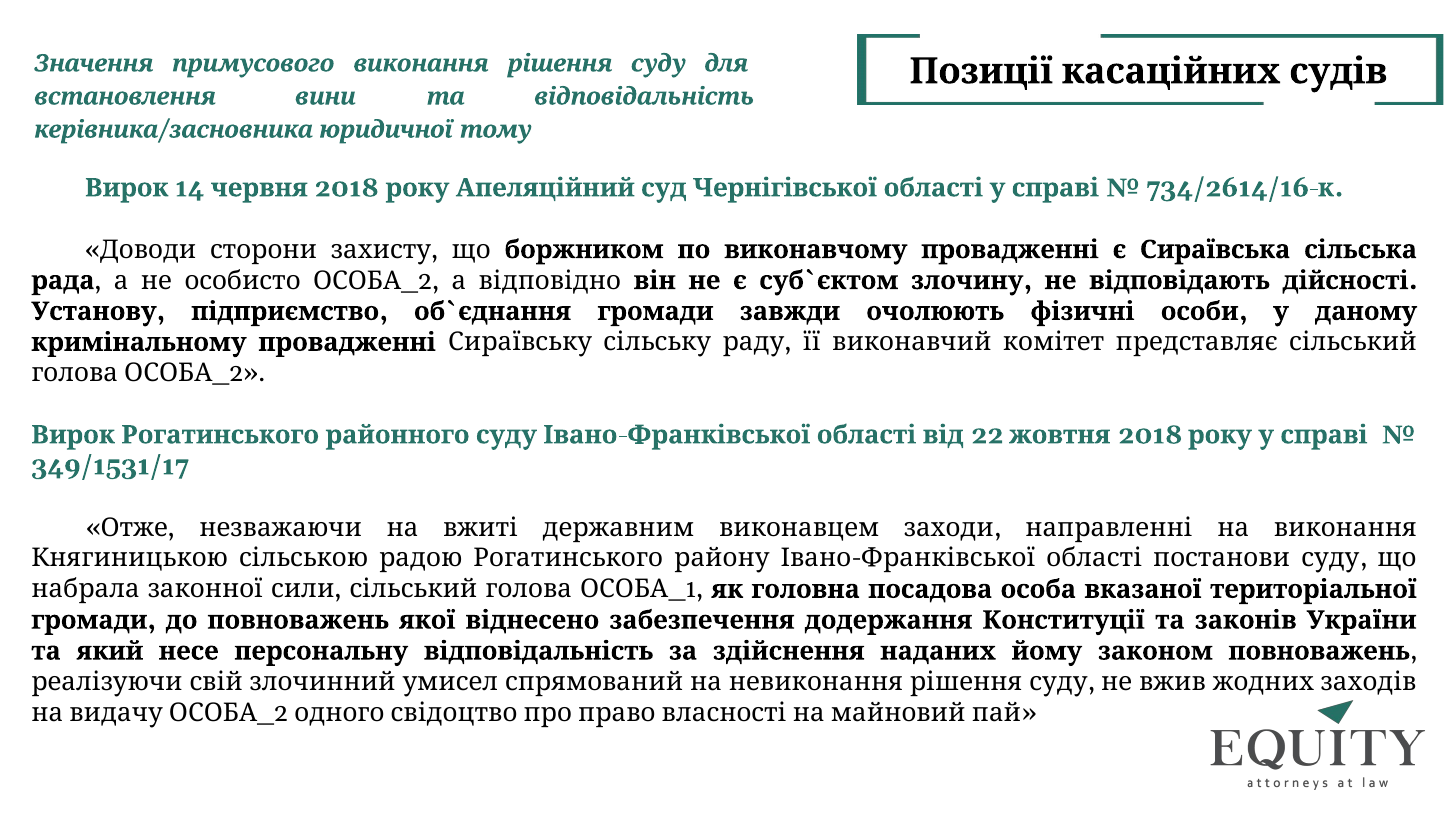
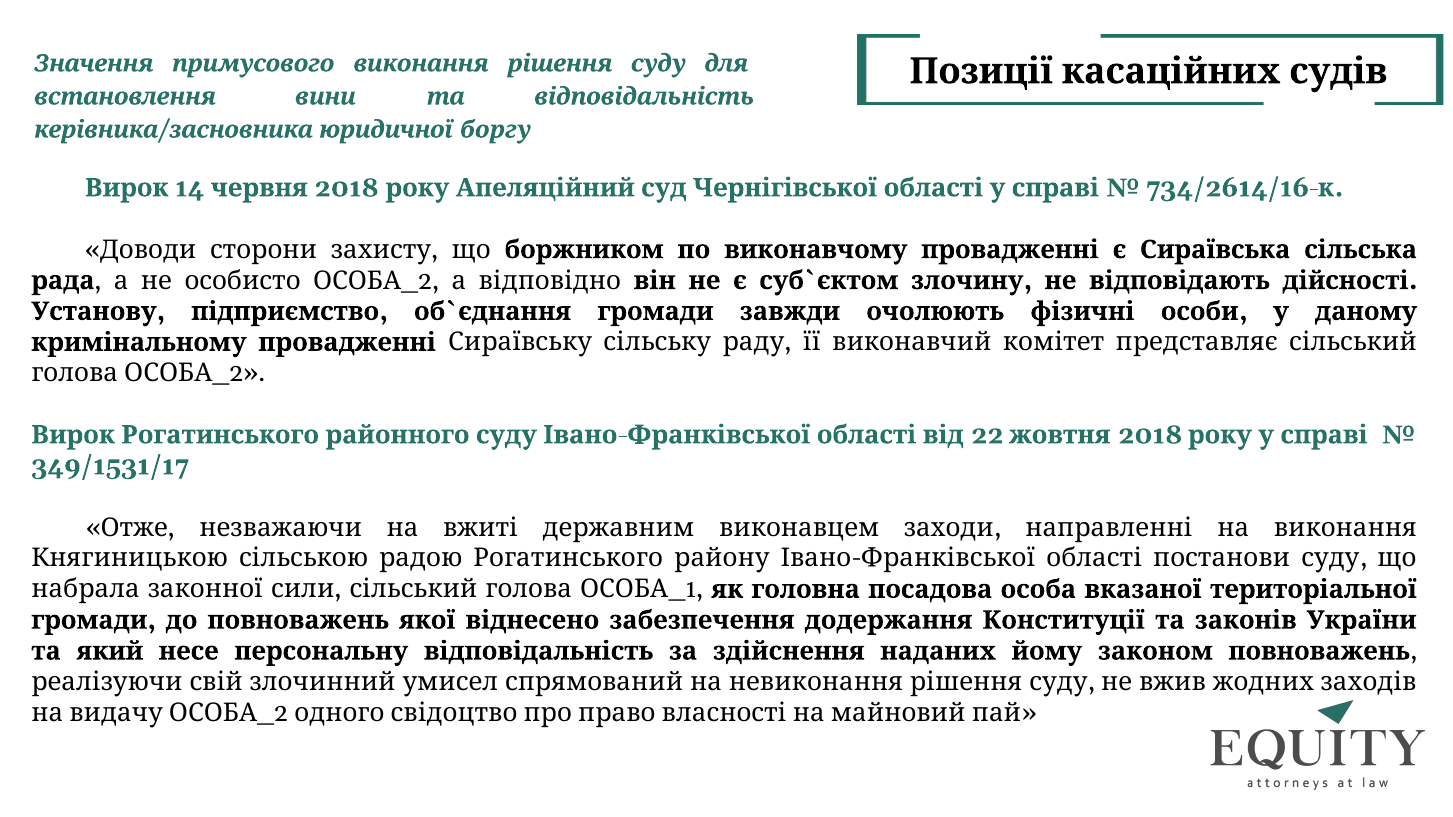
тому: тому -> боргу (496, 130)
